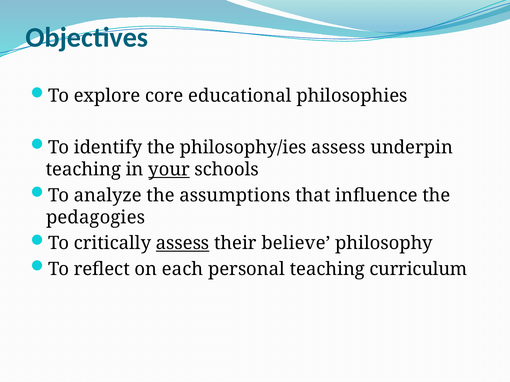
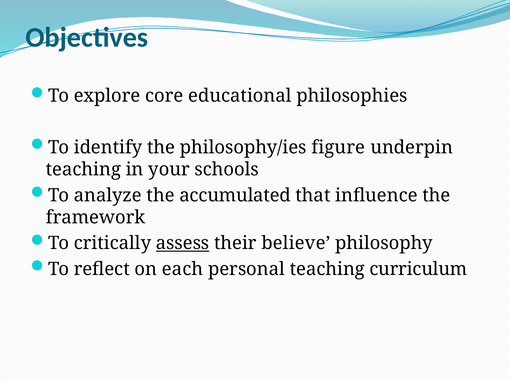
philosophy/ies assess: assess -> figure (338, 148)
your underline: present -> none (169, 170)
assumptions: assumptions -> accumulated (235, 196)
pedagogies: pedagogies -> framework (96, 218)
